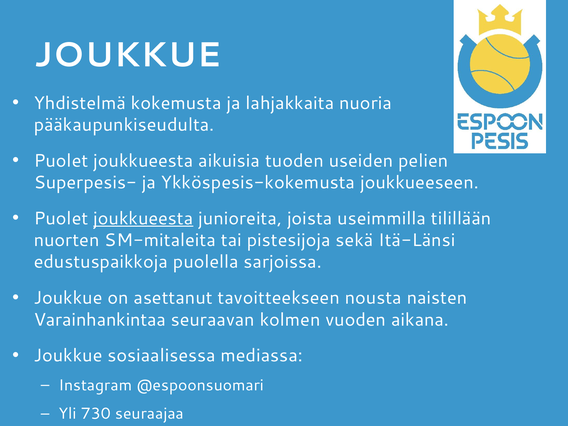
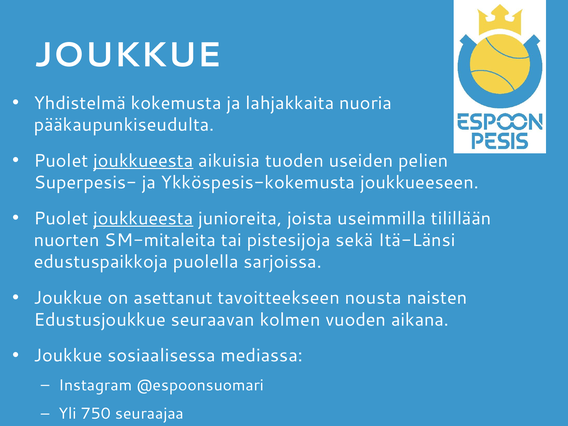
joukkueesta underline: none -> present (143, 161)
Varainhankintaa: Varainhankintaa -> Edustusjoukkue (100, 320)
730: 730 -> 750 (96, 414)
